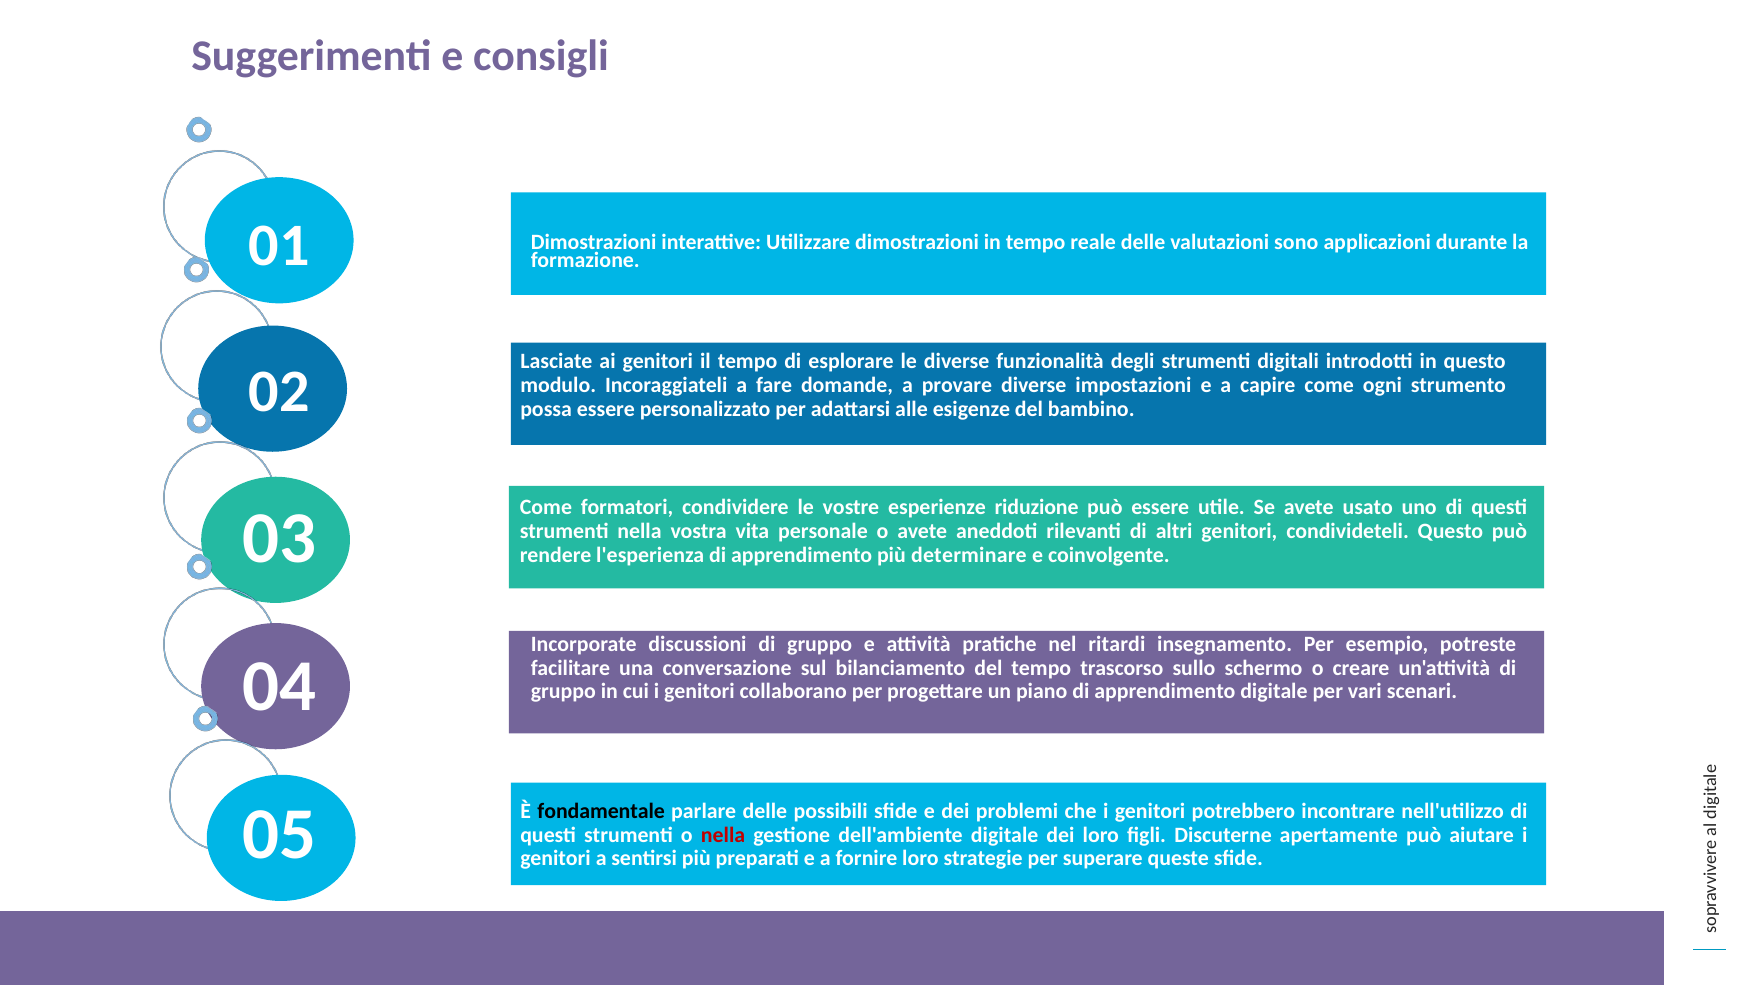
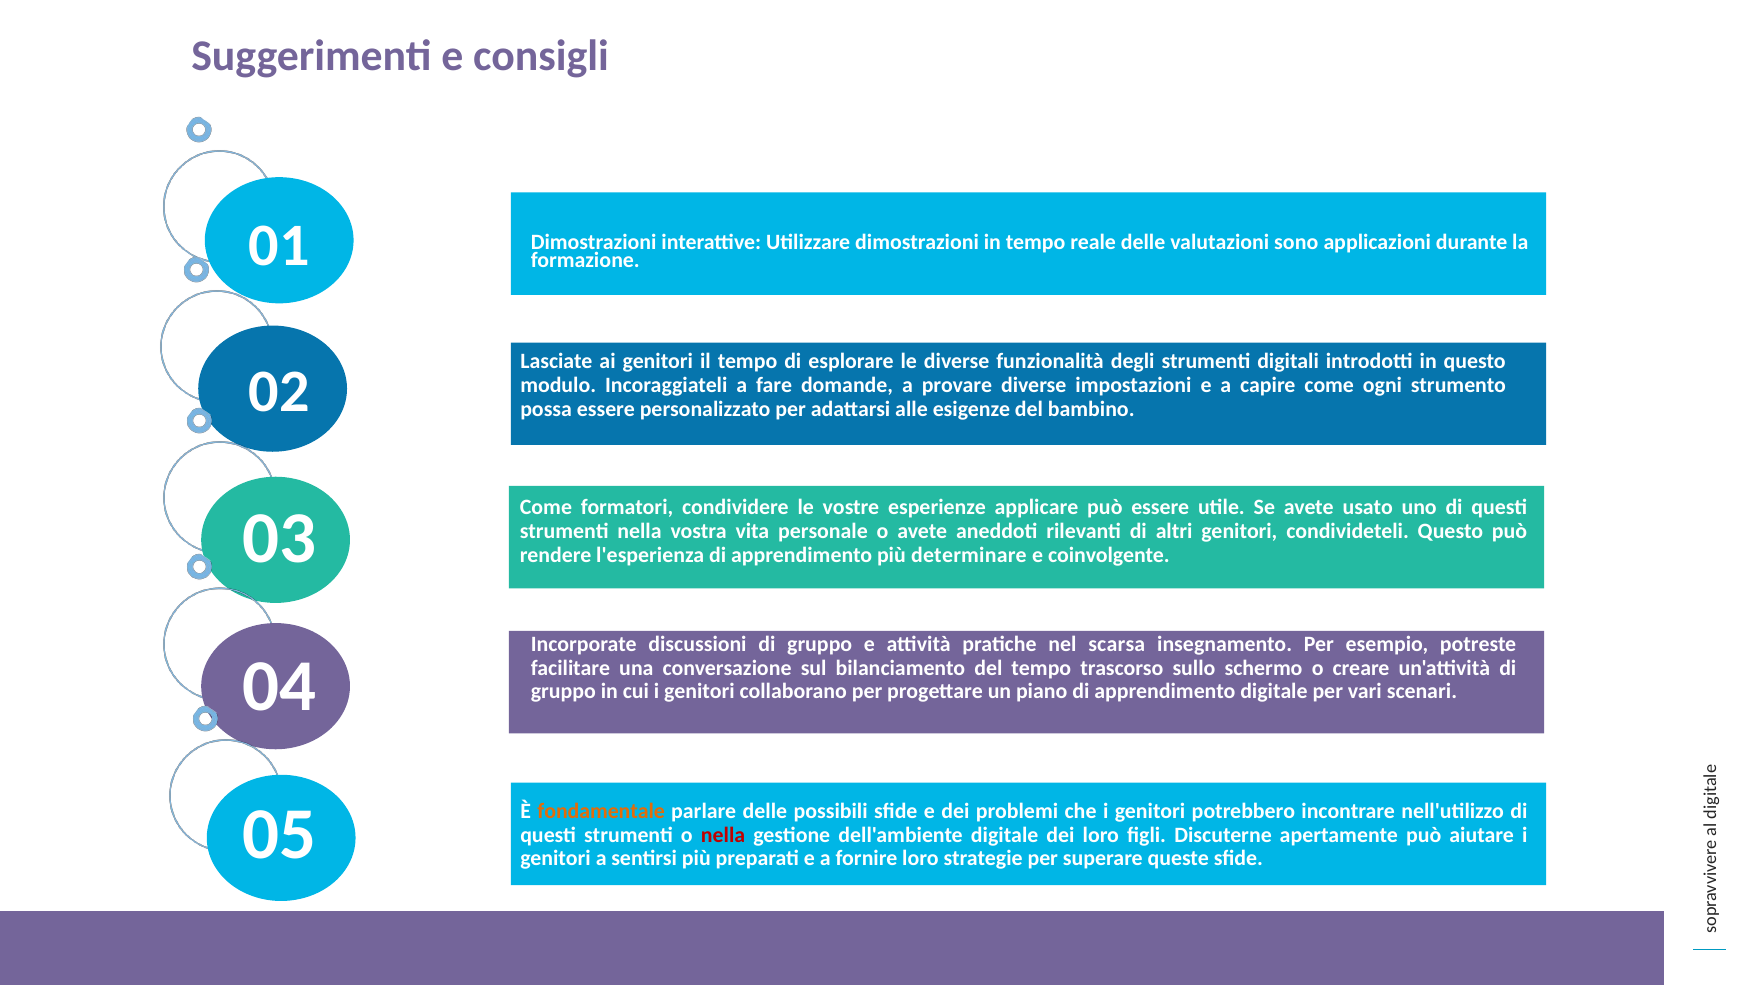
riduzione: riduzione -> applicare (1036, 508)
ritardi: ritardi -> scarsa (1117, 644)
fondamentale colour: black -> orange (601, 811)
